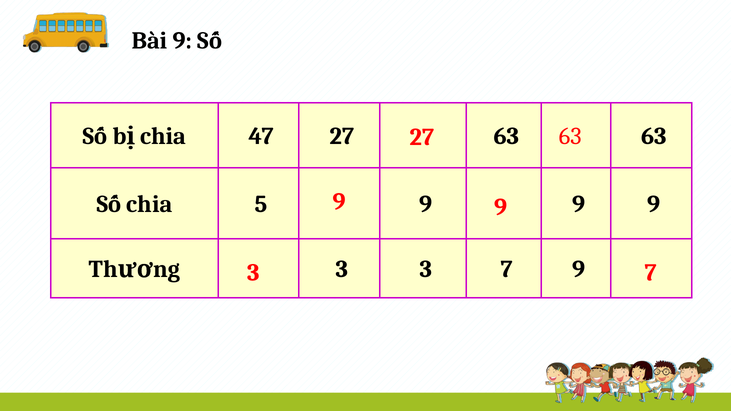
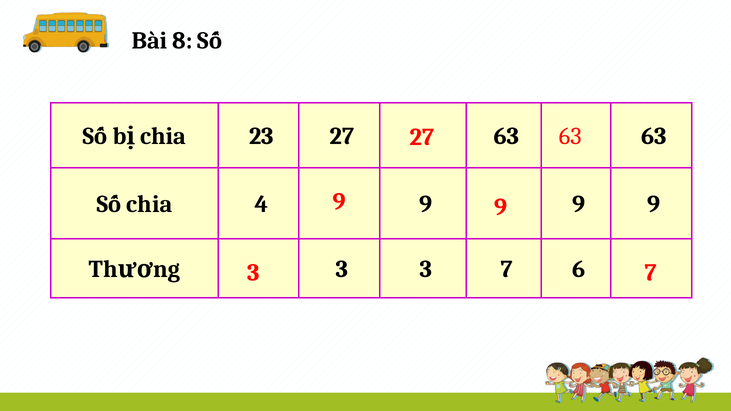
Bài 9: 9 -> 8 (182, 41)
47: 47 -> 23 (261, 136)
5: 5 -> 4 (261, 204)
7 9: 9 -> 6 (579, 269)
